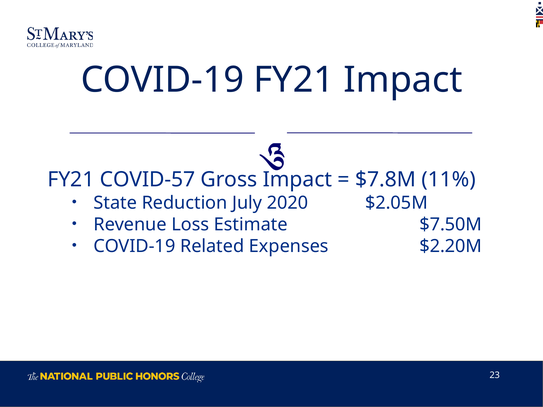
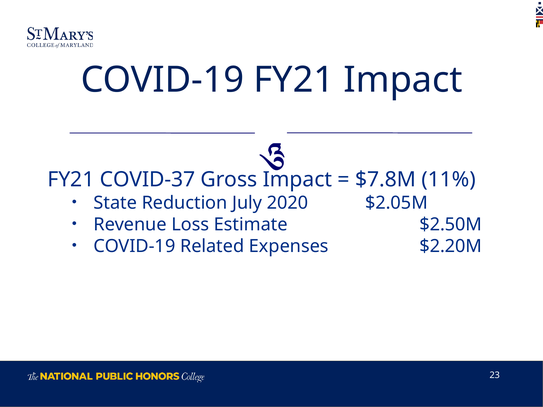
COVID-57: COVID-57 -> COVID-37 (148, 180)
$7.50M: $7.50M -> $2.50M (451, 225)
